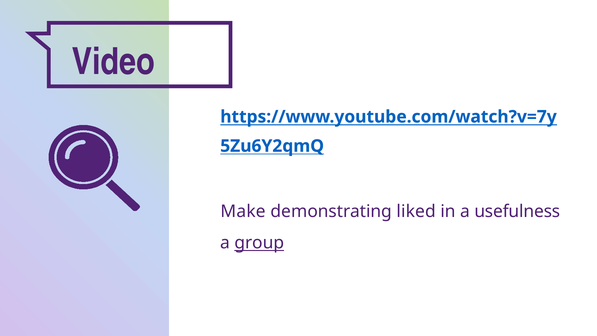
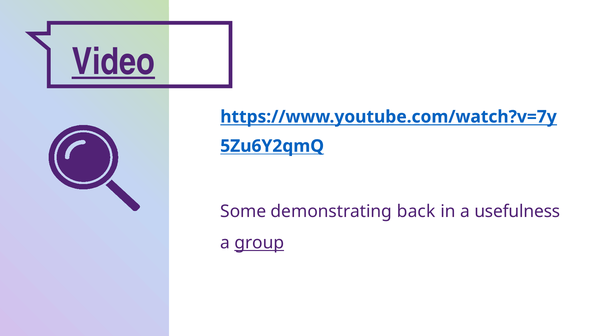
Video underline: none -> present (113, 62)
Make: Make -> Some (243, 211)
liked: liked -> back (416, 211)
